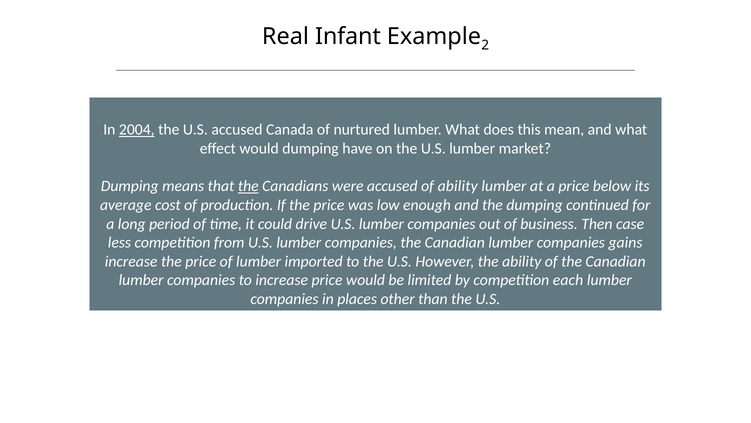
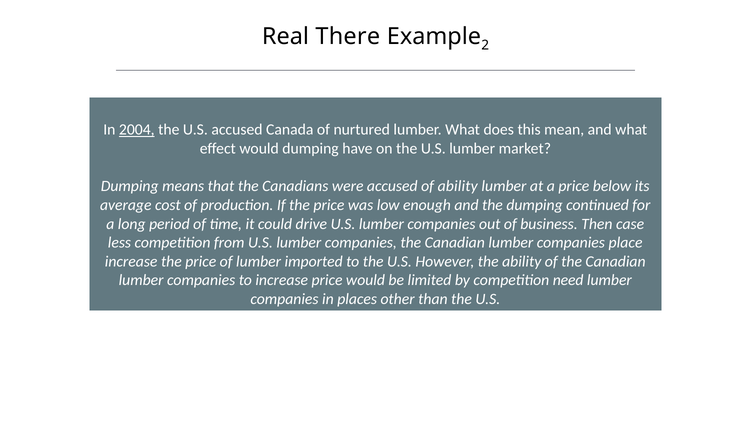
Infant: Infant -> There (348, 36)
the underline: present -> none (248, 186)
gains: gains -> place (626, 242)
each: each -> need (568, 280)
